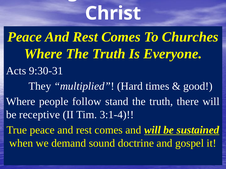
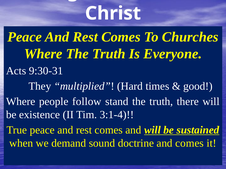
receptive: receptive -> existence (40, 115)
and gospel: gospel -> comes (190, 143)
